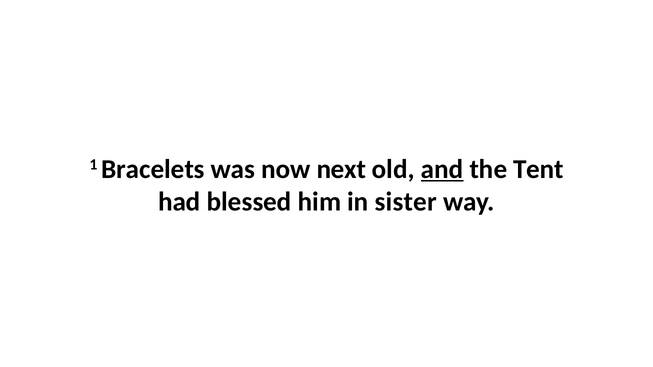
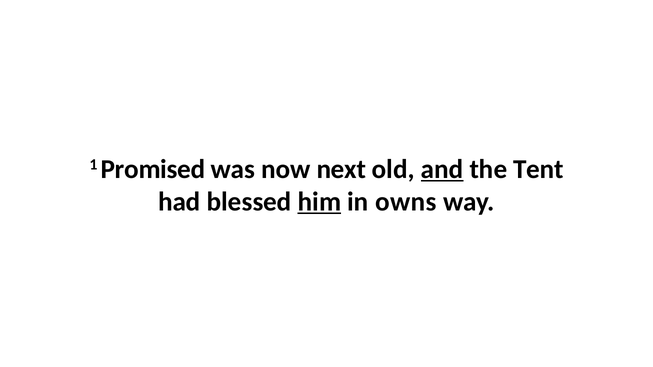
Bracelets: Bracelets -> Promised (153, 169)
him underline: none -> present (319, 202)
sister: sister -> owns (406, 202)
